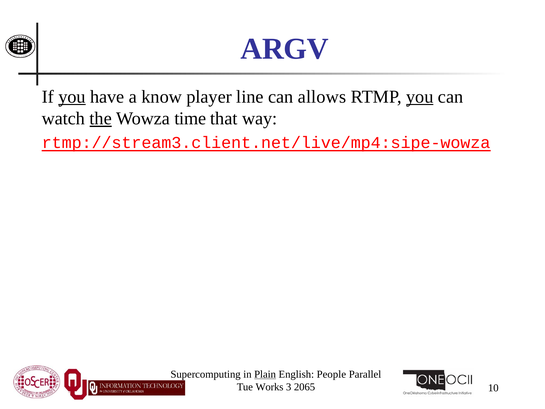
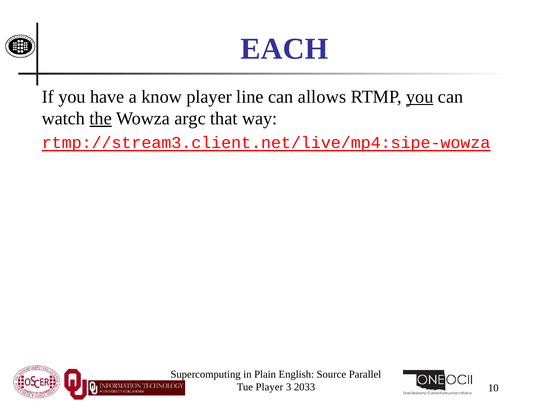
ARGV: ARGV -> EACH (284, 49)
you underline: present -> none (72, 97)
time: time -> argc (190, 118)
Plain underline: present -> none (265, 374)
People: People -> Source (331, 374)
Tue Works: Works -> Player (269, 387)
2065: 2065 -> 2033 (305, 387)
